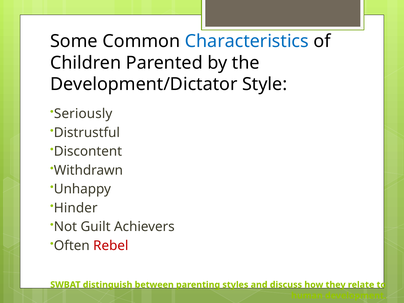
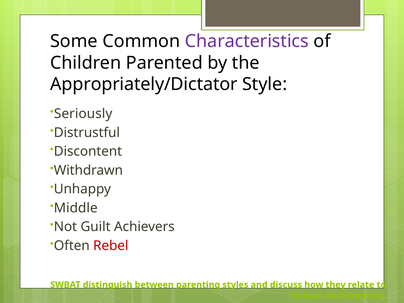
Characteristics colour: blue -> purple (247, 41)
Development/Dictator: Development/Dictator -> Appropriately/Dictator (144, 84)
Hinder: Hinder -> Middle (76, 208)
